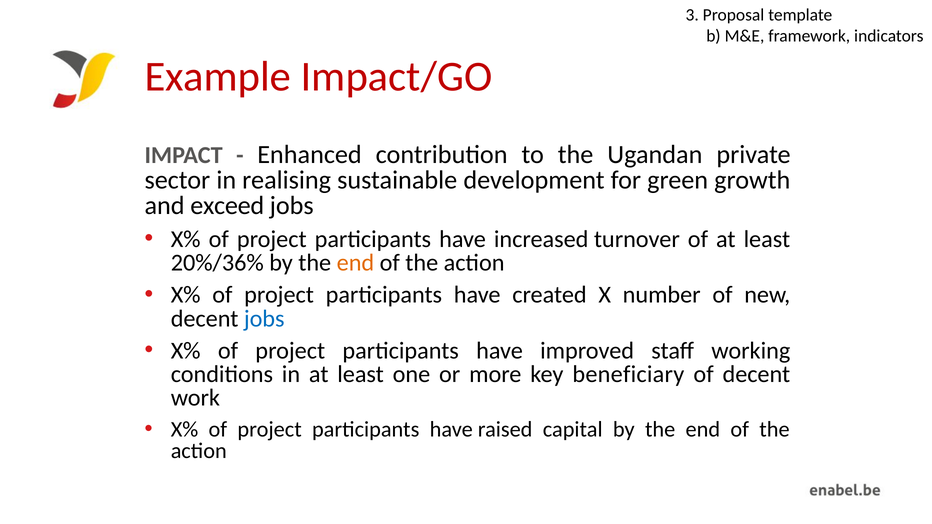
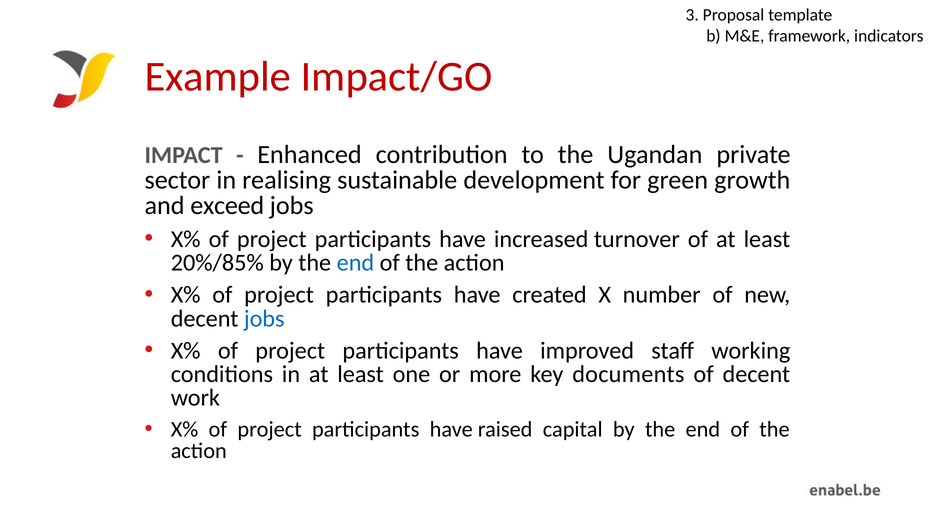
20%/36%: 20%/36% -> 20%/85% (217, 263)
end colour: orange -> blue (355, 263)
beneficiary: beneficiary -> documents (628, 375)
